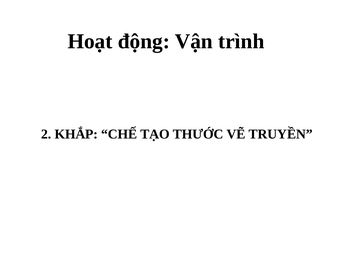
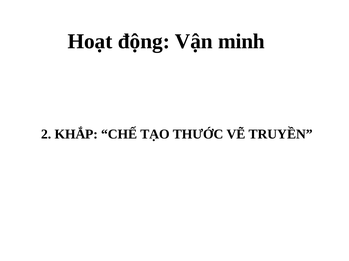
trình: trình -> minh (241, 41)
